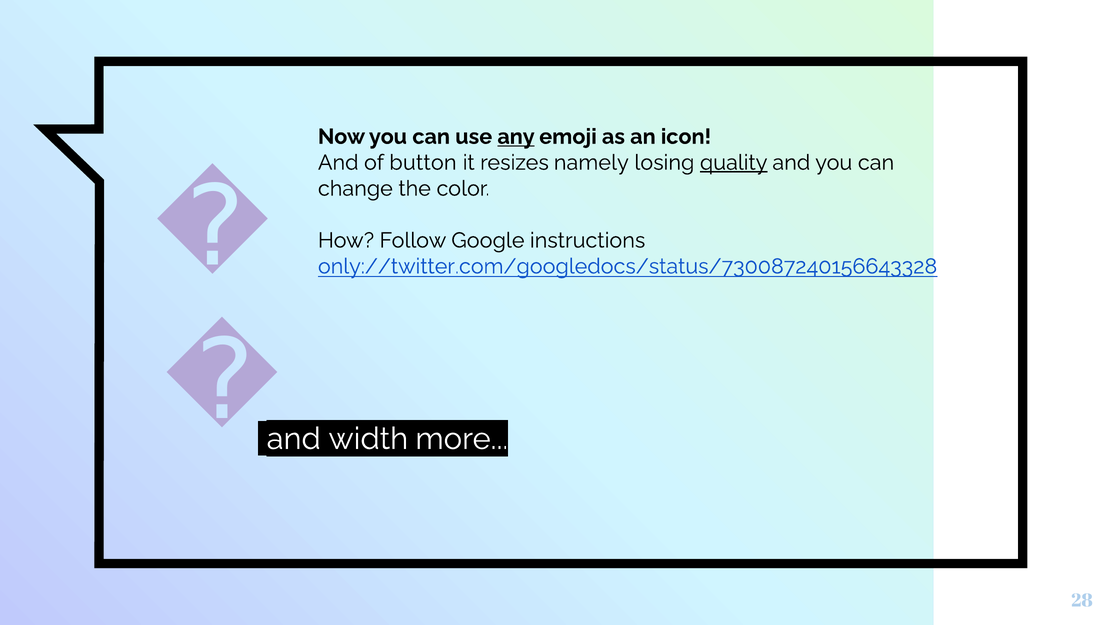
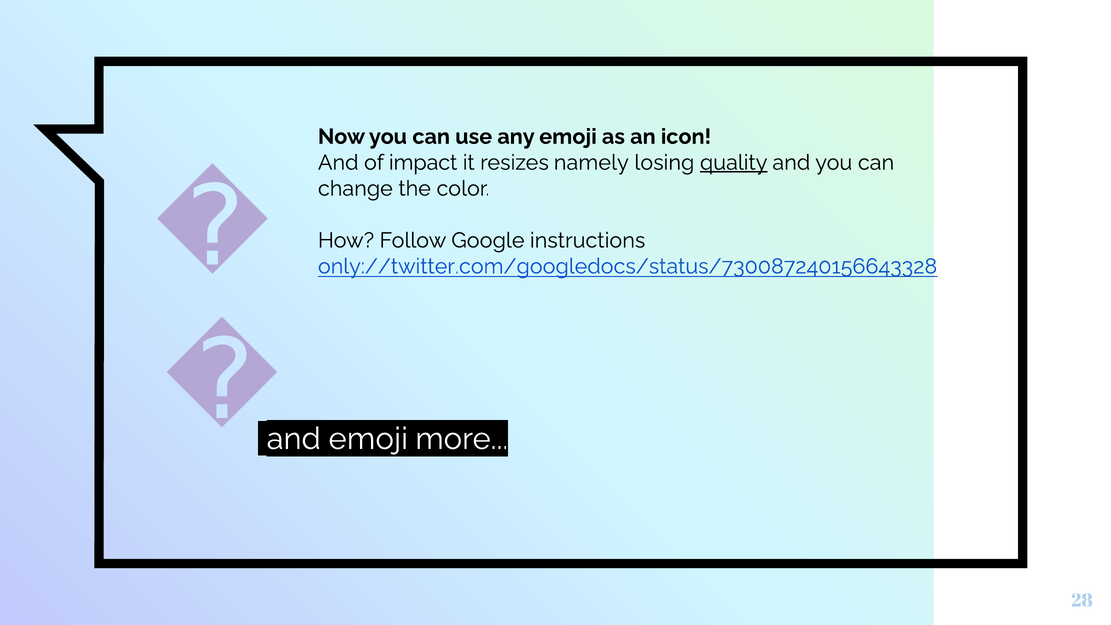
any underline: present -> none (516, 137)
button: button -> impact (423, 163)
and width: width -> emoji (368, 439)
